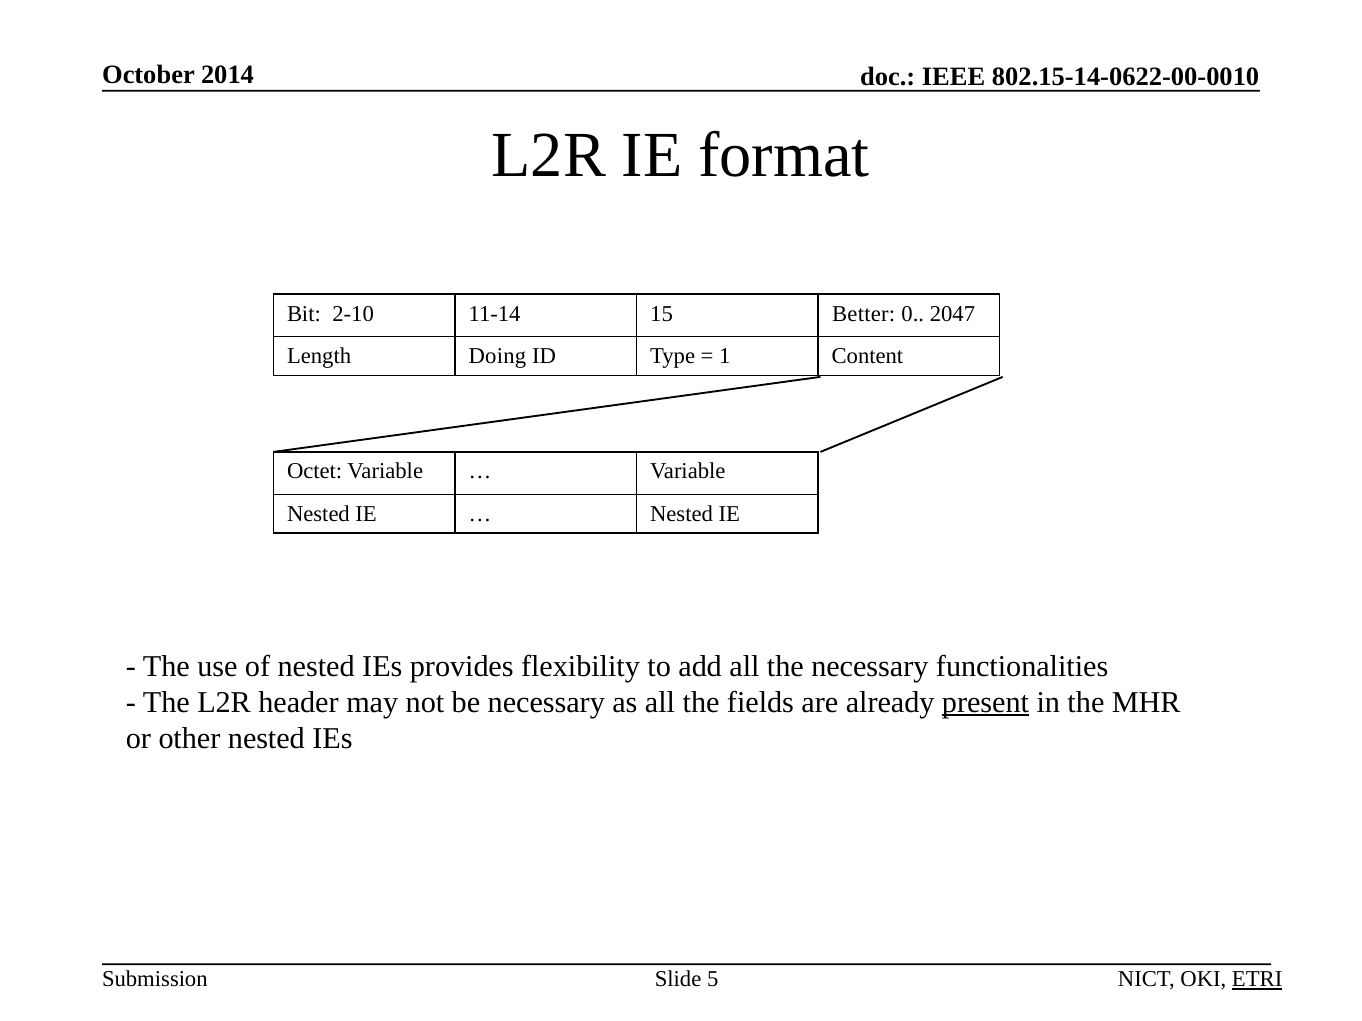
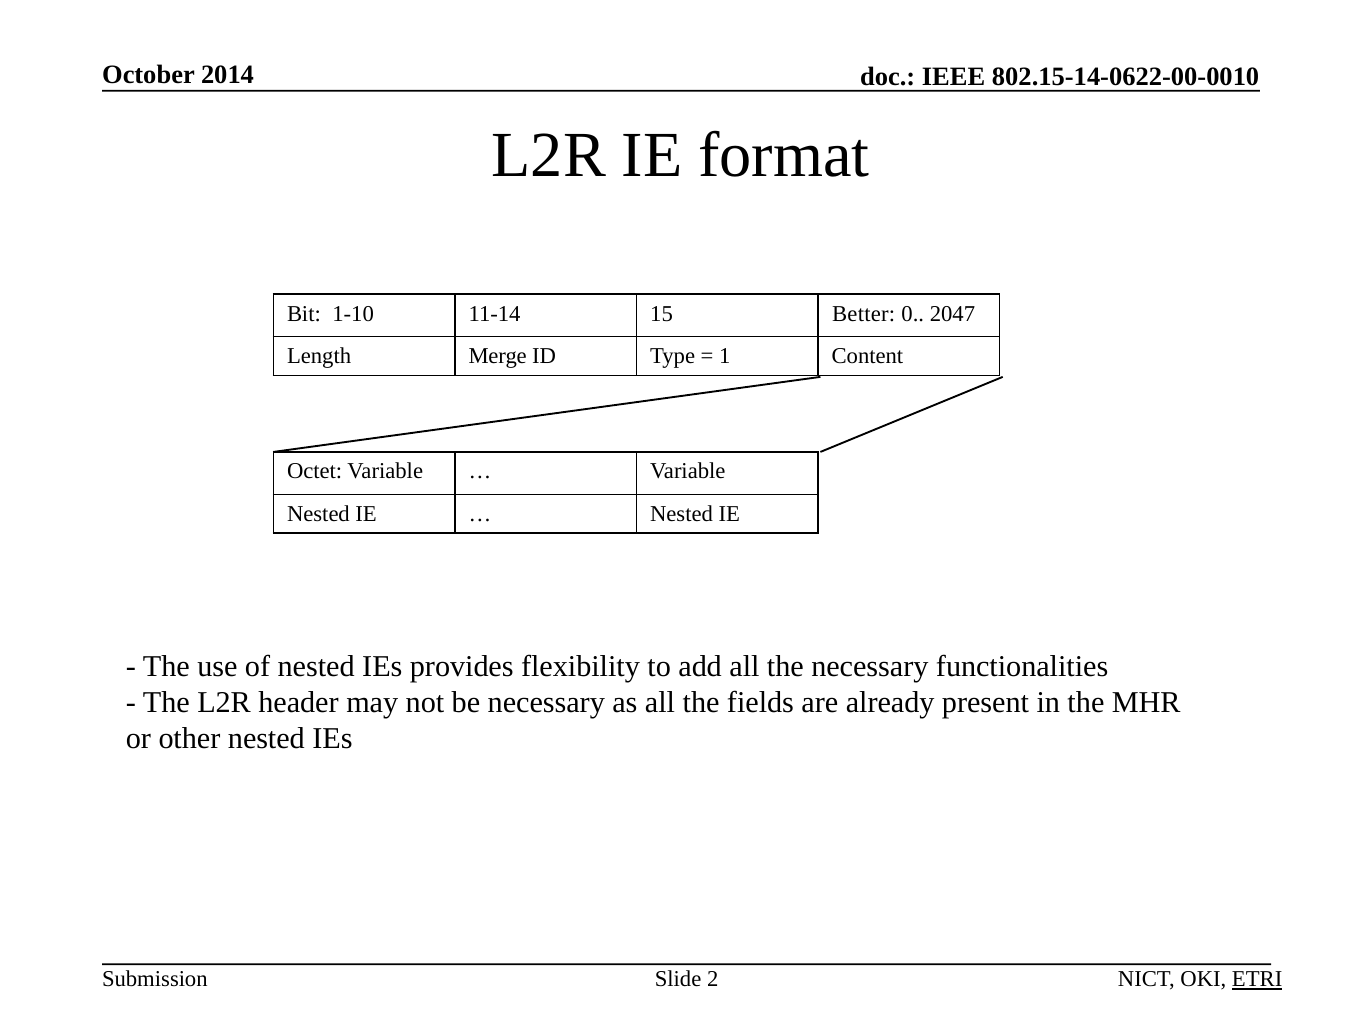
2-10: 2-10 -> 1-10 (353, 314)
Doing: Doing -> Merge (498, 356)
present underline: present -> none (985, 703)
5: 5 -> 2 (713, 980)
